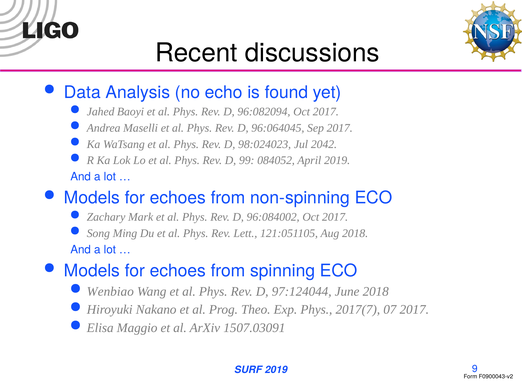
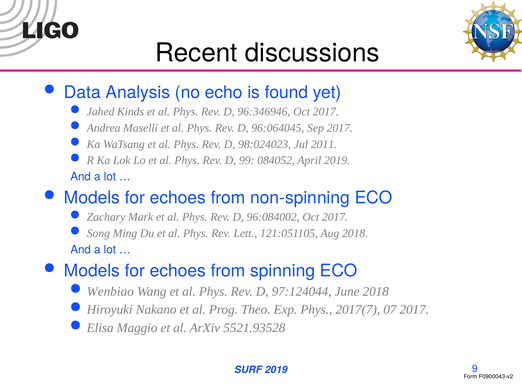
Baoyi: Baoyi -> Kinds (131, 112)
96:082094: 96:082094 -> 96:346946 (264, 112)
2042: 2042 -> 2011 (324, 144)
1507.03091: 1507.03091 -> 5521.93528 (254, 328)
